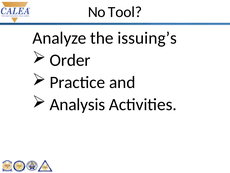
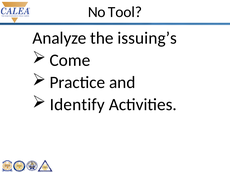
Order: Order -> Come (70, 60)
Analysis: Analysis -> Identify (77, 104)
